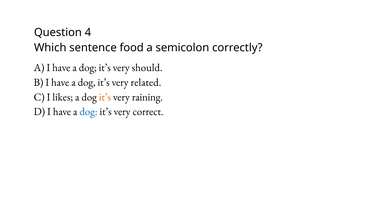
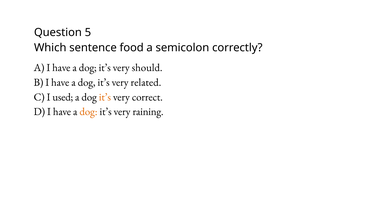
4: 4 -> 5 (88, 32)
likes: likes -> used (63, 97)
raining: raining -> correct (147, 97)
dog colour: blue -> orange (88, 111)
correct: correct -> raining (148, 111)
